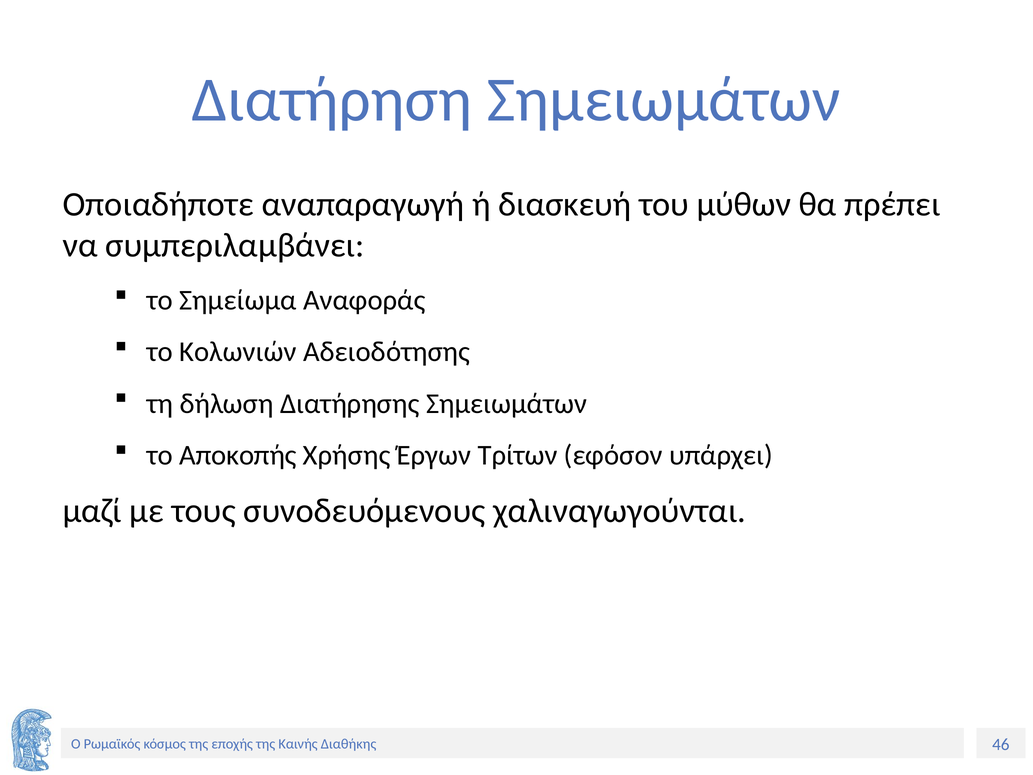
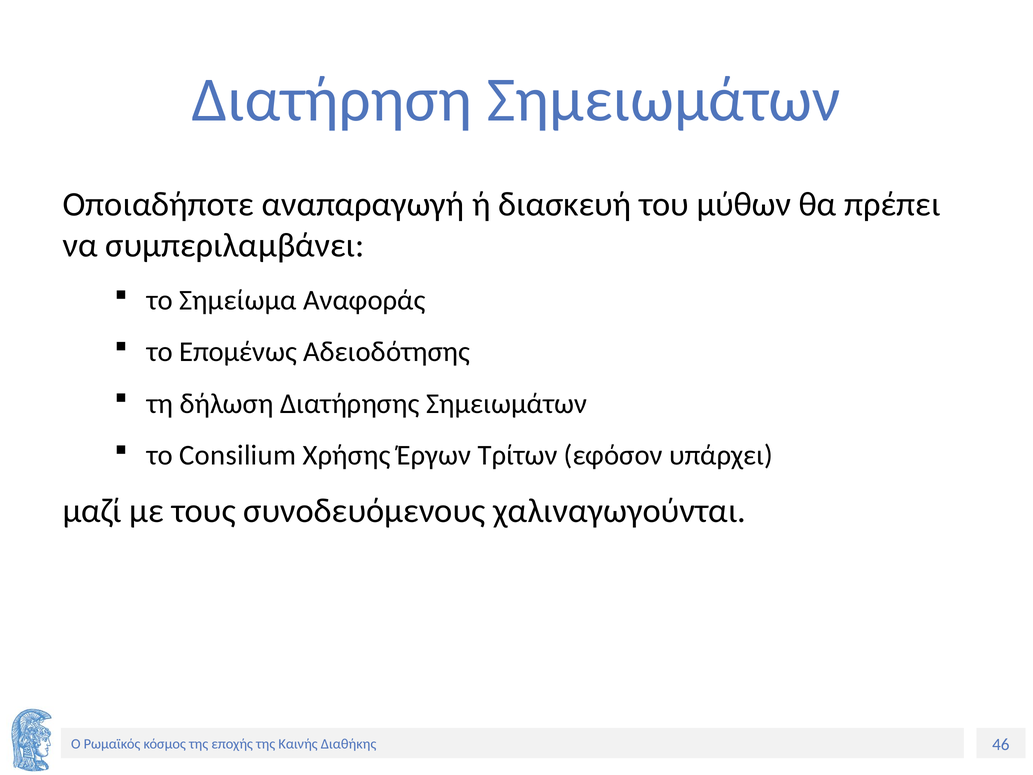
Κολωνιών: Κολωνιών -> Επομένως (238, 352)
Αποκοπής: Αποκοπής -> Consilium (238, 455)
